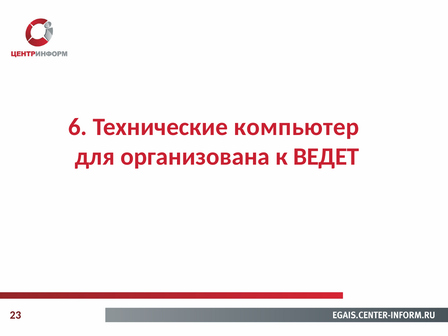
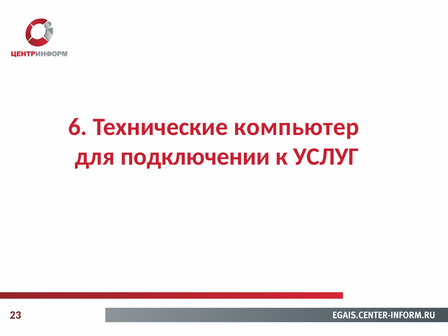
организована: организована -> подключении (195, 157)
ВЕДЕТ: ВЕДЕТ -> УСЛУГ (326, 157)
